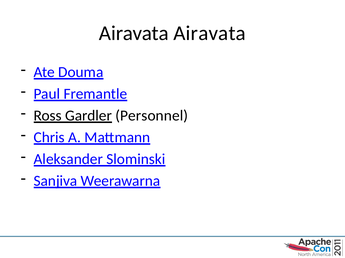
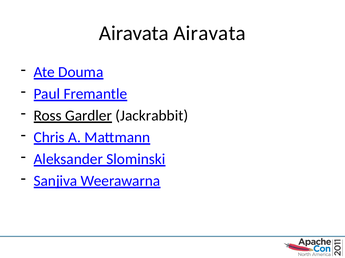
Personnel: Personnel -> Jackrabbit (152, 116)
